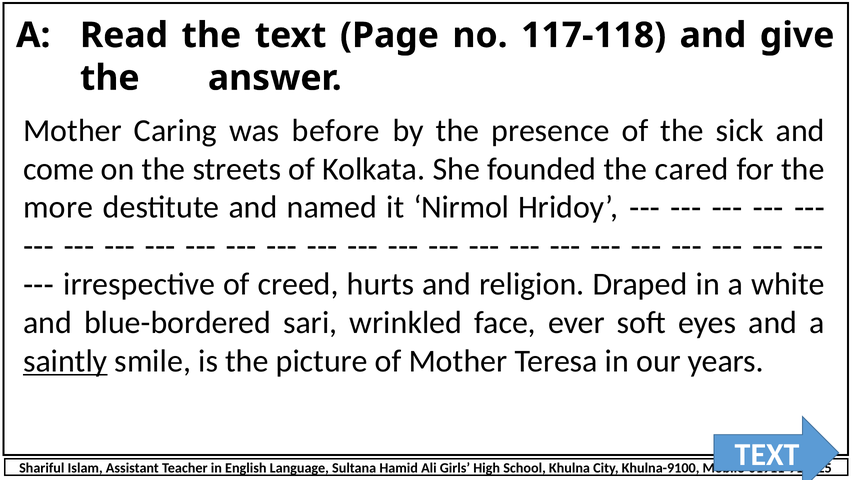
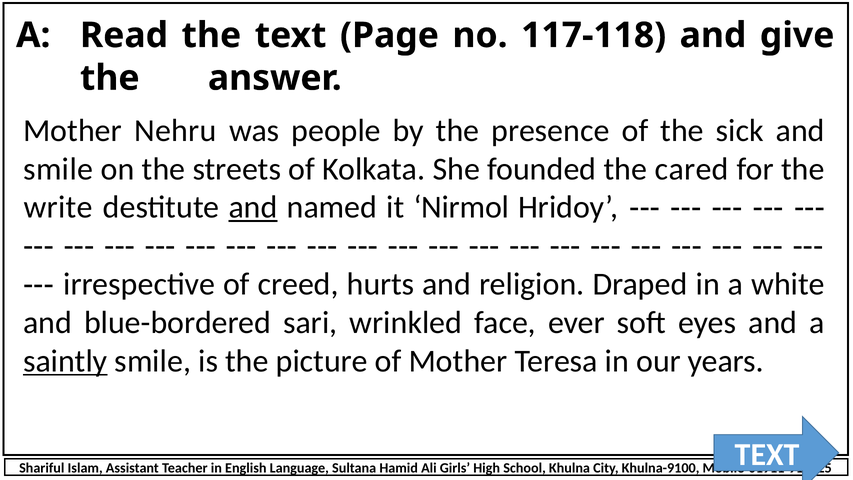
Caring: Caring -> Nehru (175, 131)
before: before -> people (336, 131)
come: come -> smile (58, 169)
more: more -> write (58, 207)
and underline: none -> present (253, 207)
